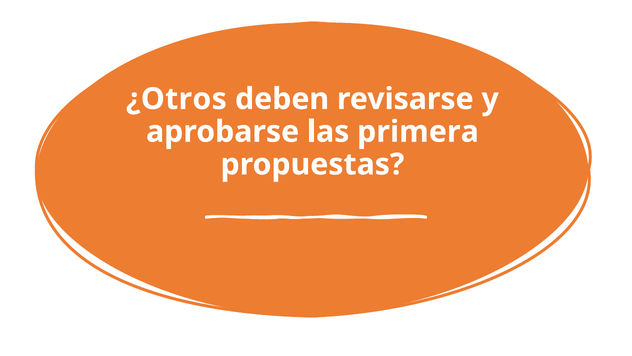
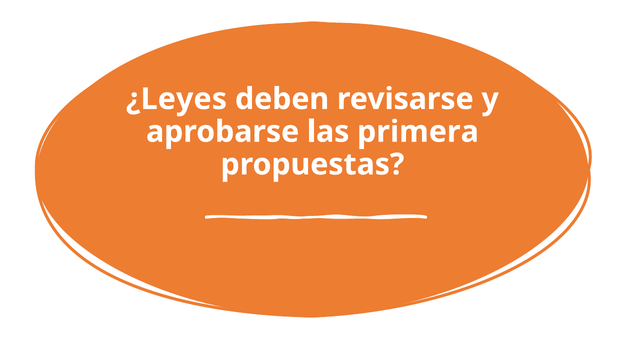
¿Otros: ¿Otros -> ¿Leyes (177, 99)
